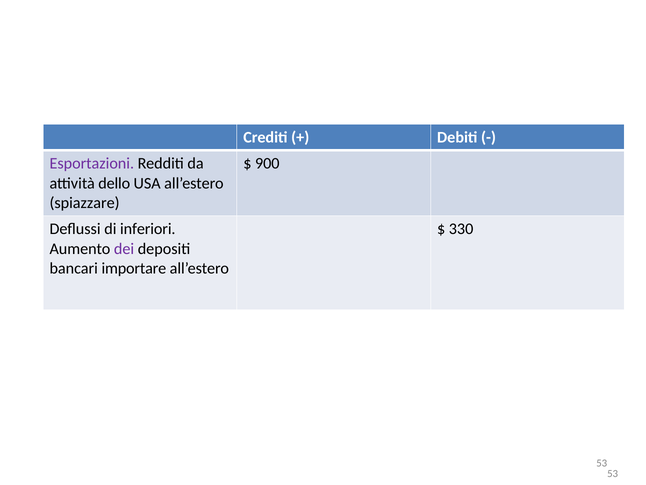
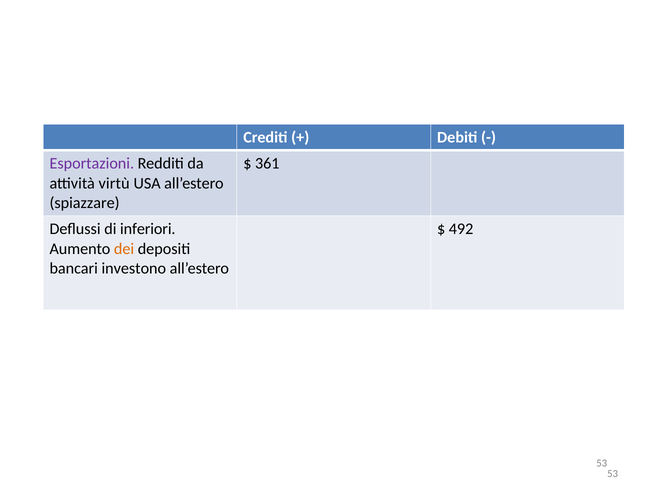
900: 900 -> 361 (267, 163)
dello: dello -> virtù (114, 183)
330: 330 -> 492 (461, 229)
dei colour: purple -> orange (124, 249)
importare: importare -> investono (134, 268)
